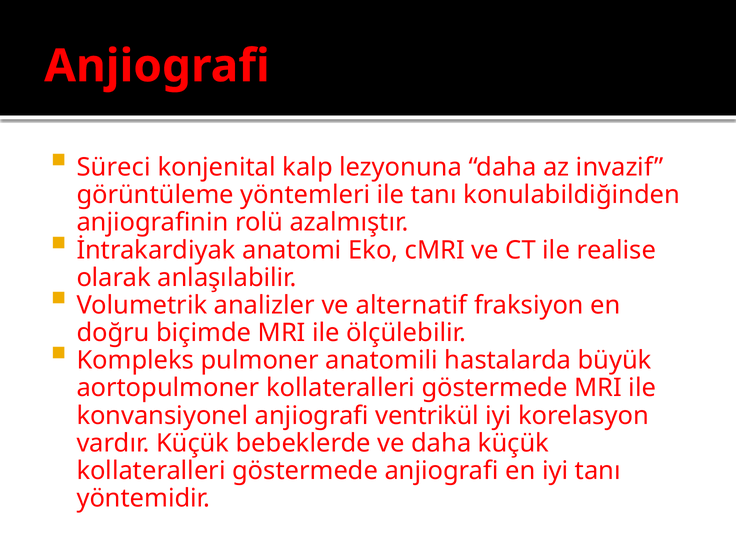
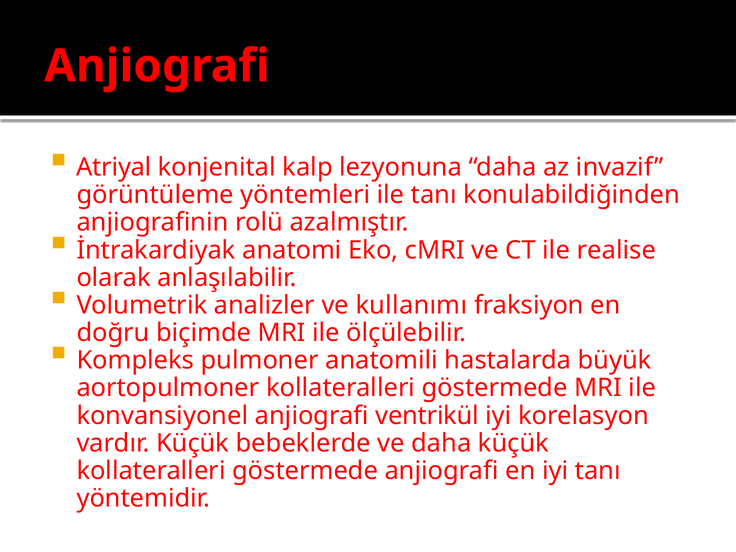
Süreci: Süreci -> Atriyal (114, 167)
alternatif: alternatif -> kullanımı (411, 305)
